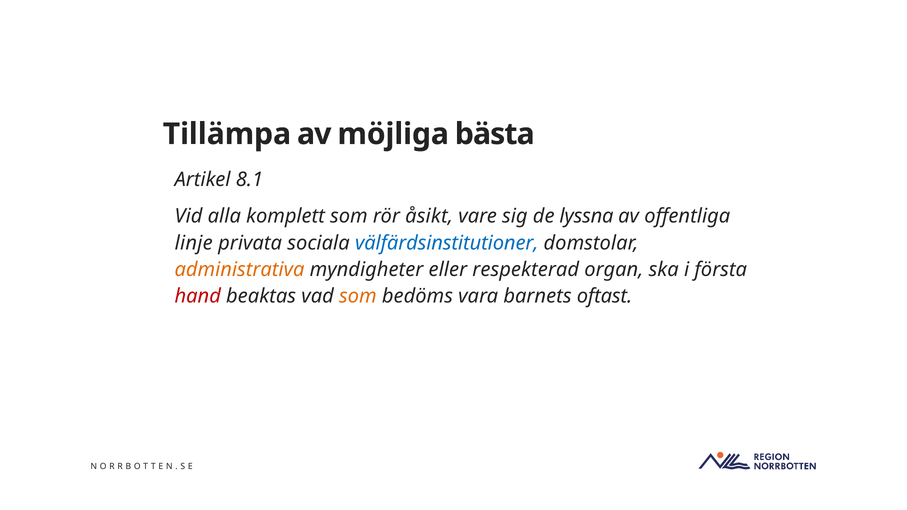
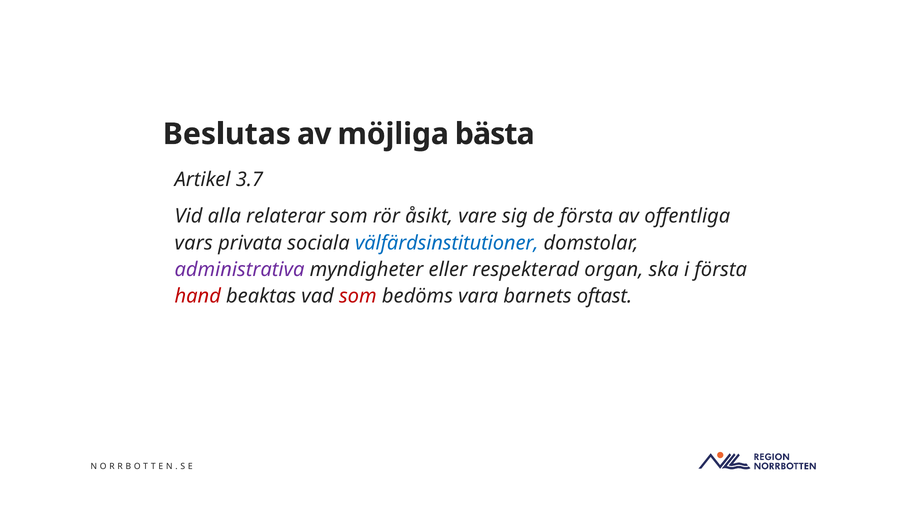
Tillämpa: Tillämpa -> Beslutas (227, 134)
8.1: 8.1 -> 3.7 (249, 180)
komplett: komplett -> relaterar (285, 216)
de lyssna: lyssna -> första (586, 216)
linje: linje -> vars (194, 243)
administrativa colour: orange -> purple (239, 270)
som colour: orange -> red (358, 296)
